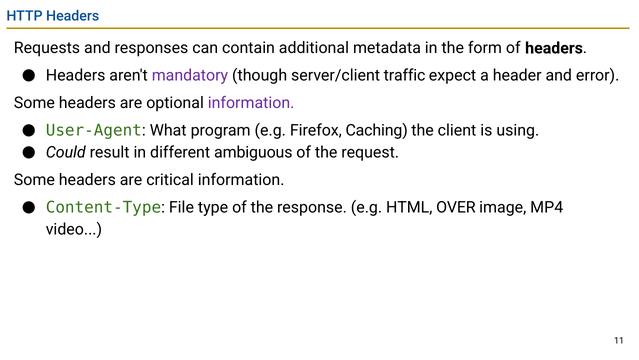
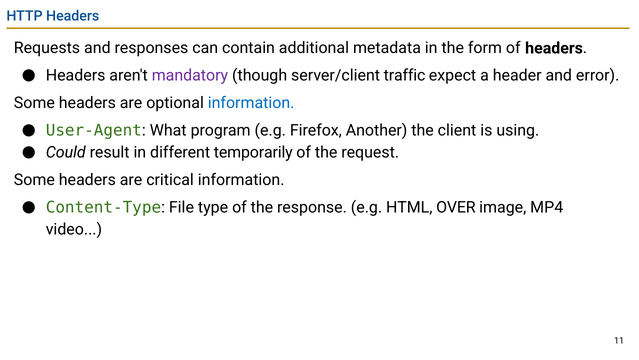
information colour: purple -> blue (251, 103)
Caching: Caching -> Another (377, 130)
ambiguous: ambiguous -> temporarily (253, 152)
